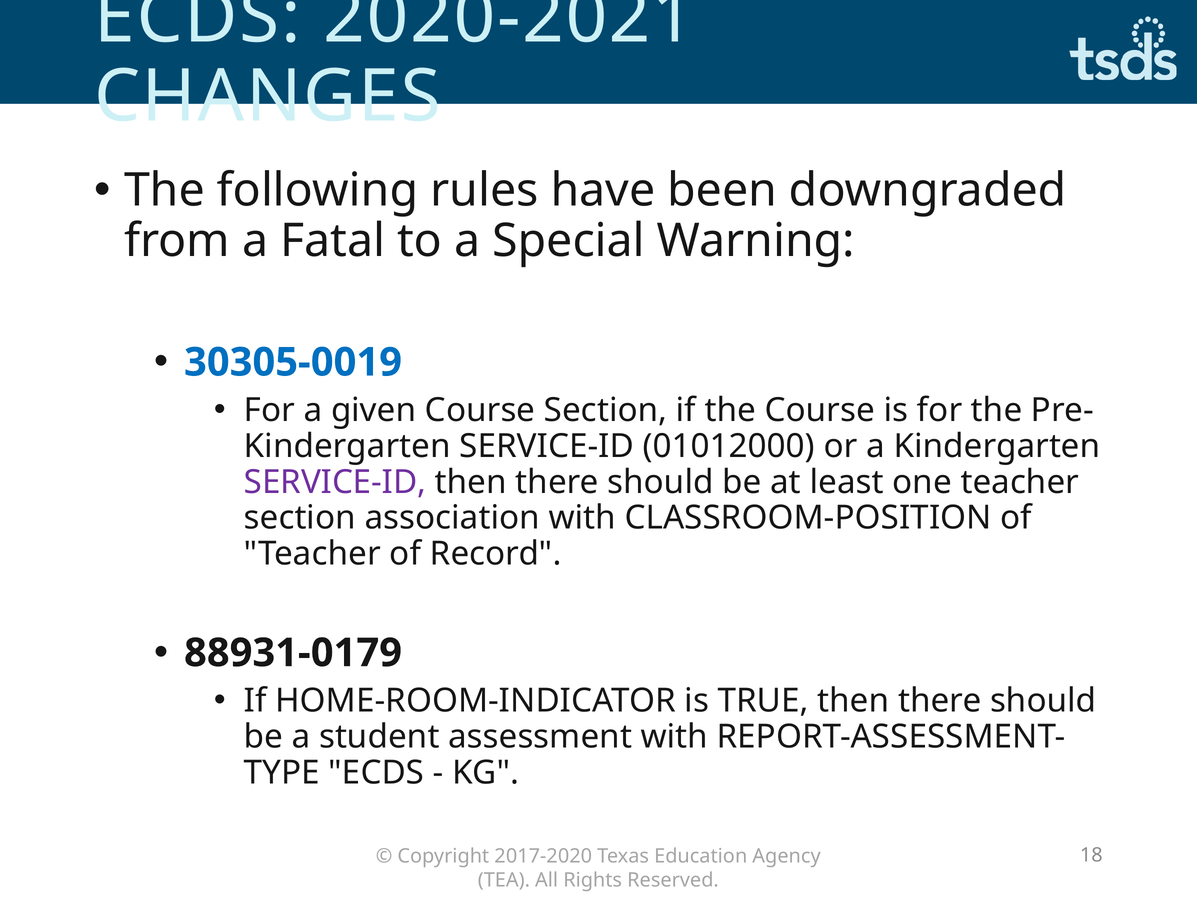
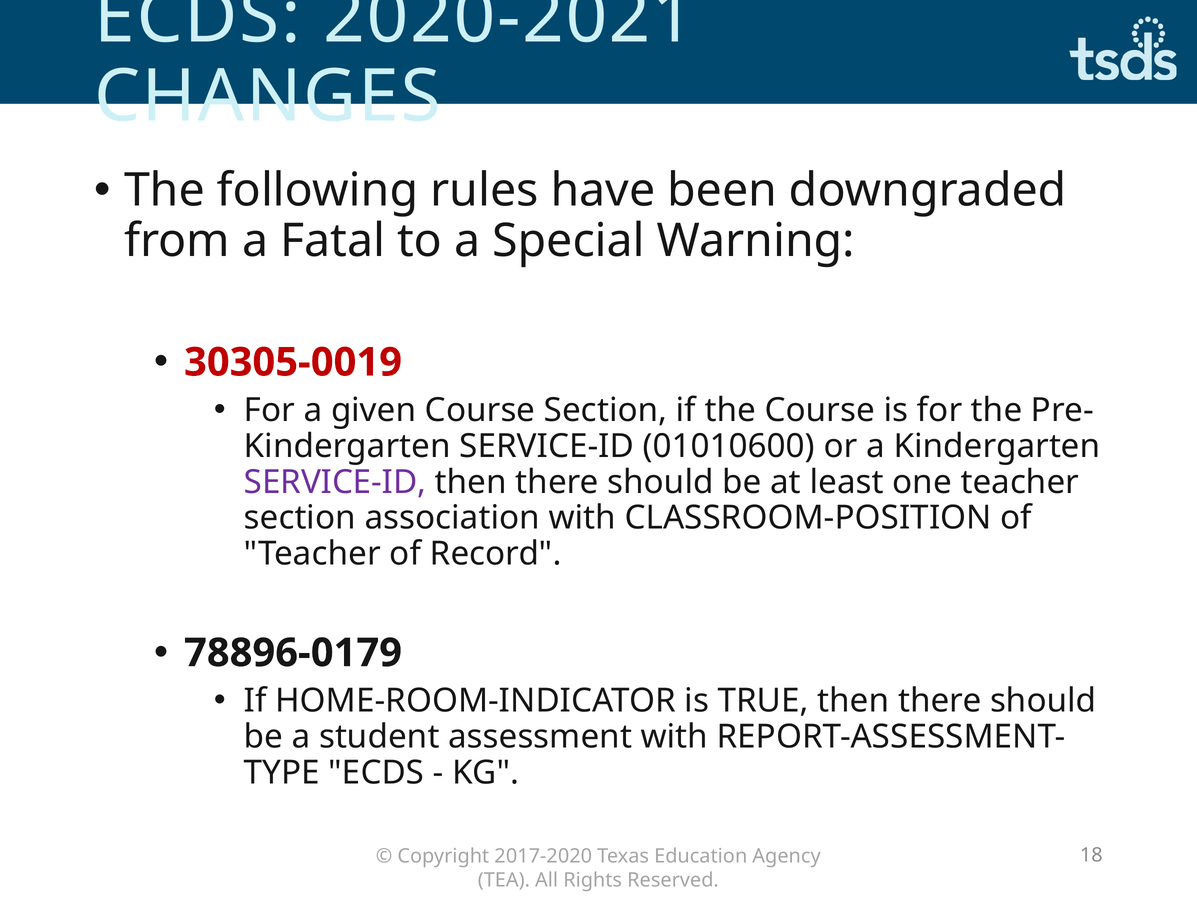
30305-0019 colour: blue -> red (293, 363)
01012000: 01012000 -> 01010600 (729, 447)
88931-0179: 88931-0179 -> 78896-0179 (293, 654)
